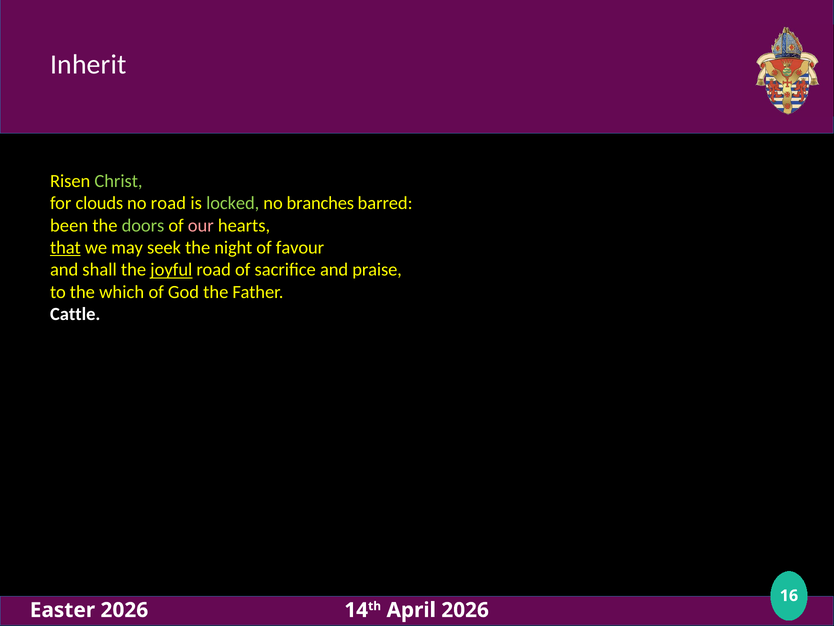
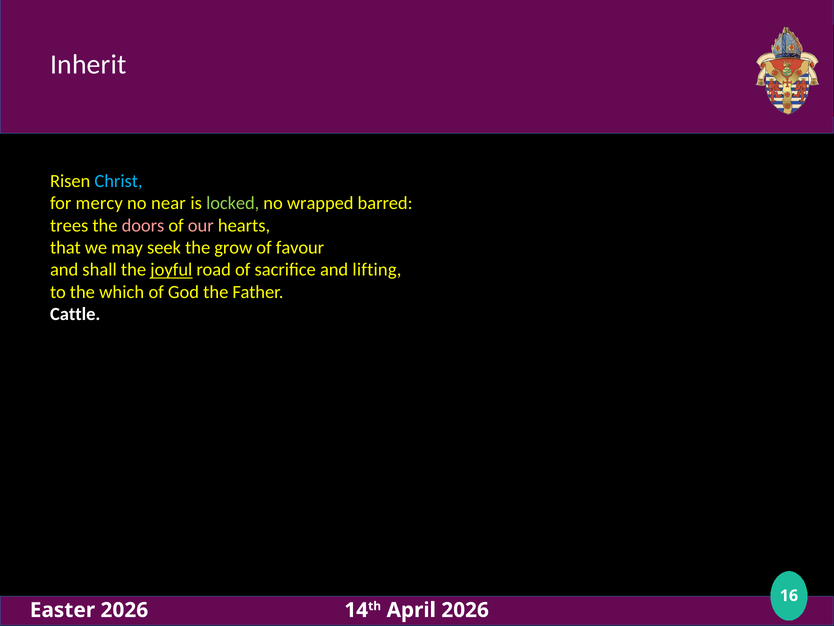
Christ colour: light green -> light blue (119, 181)
clouds: clouds -> mercy (99, 203)
no road: road -> near (168, 203)
branches: branches -> wrapped (320, 203)
been: been -> trees (69, 225)
doors colour: light green -> pink (143, 225)
that underline: present -> none (65, 247)
night: night -> grow (233, 247)
praise: praise -> lifting (377, 270)
